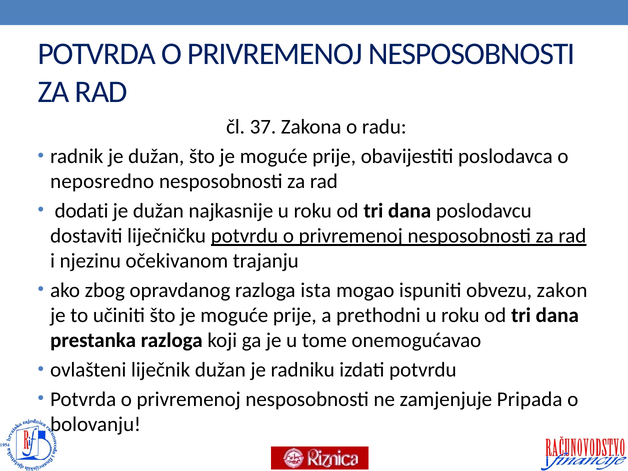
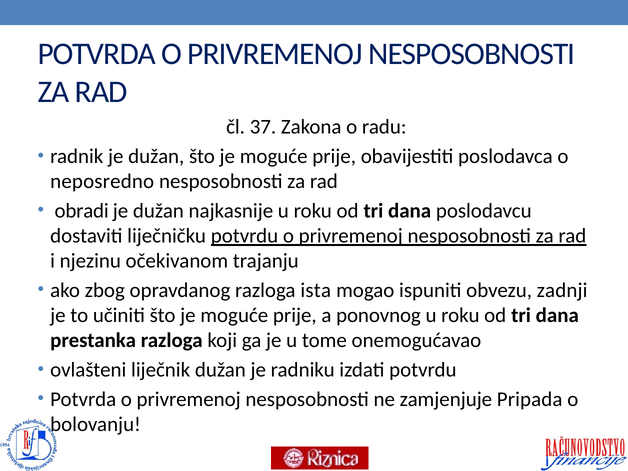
dodati: dodati -> obradi (82, 211)
zakon: zakon -> zadnji (562, 290)
prethodni: prethodni -> ponovnog (379, 315)
